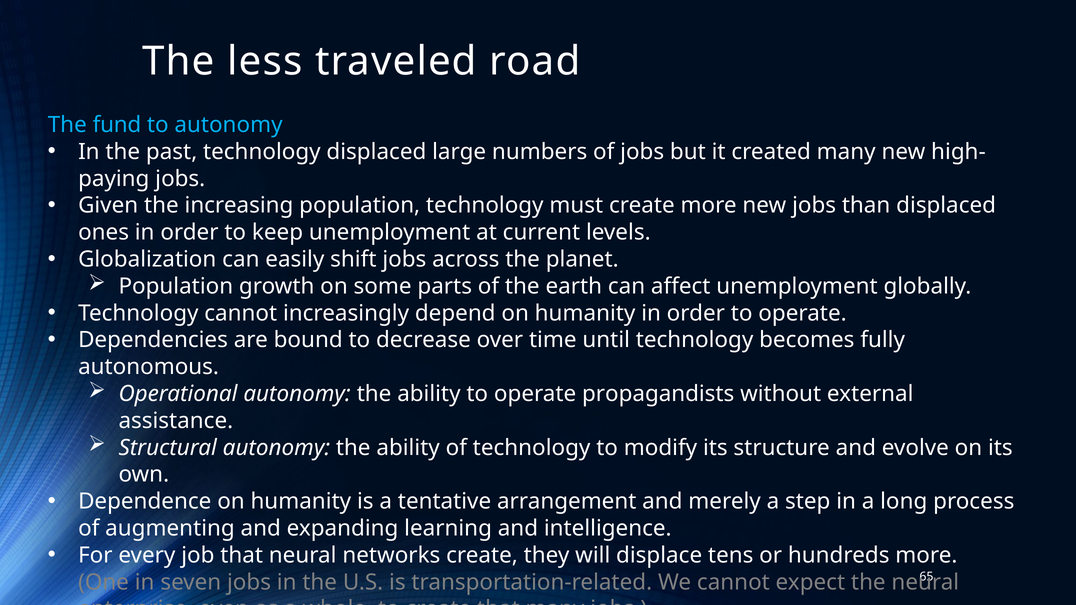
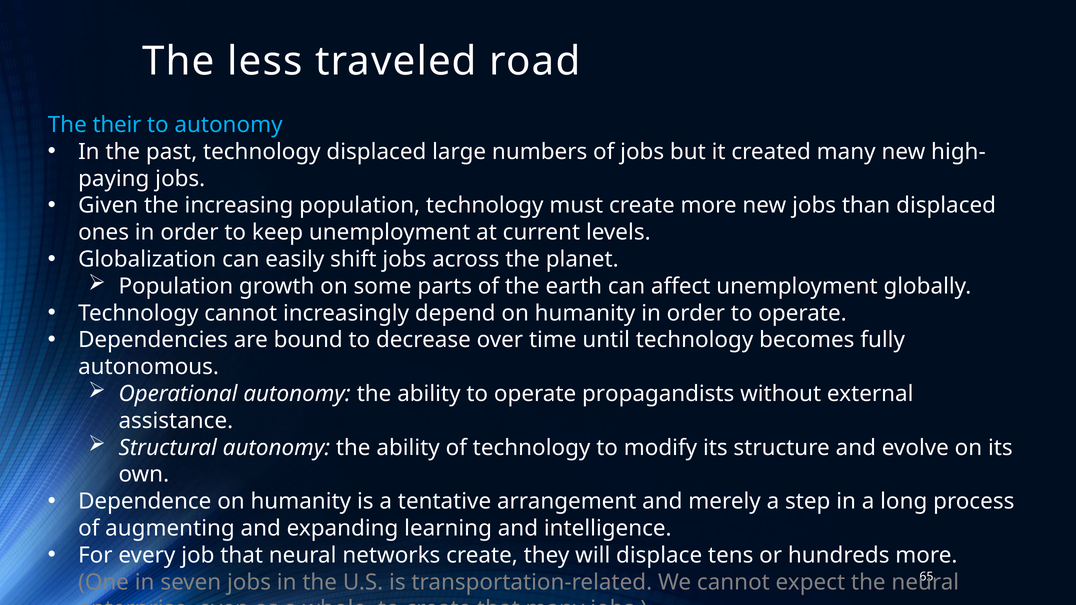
fund: fund -> their (117, 125)
